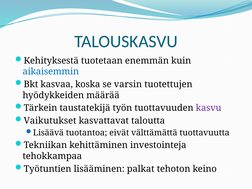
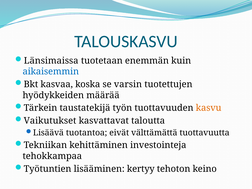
Kehityksestä: Kehityksestä -> Länsimaissa (51, 61)
kasvu colour: purple -> orange (209, 108)
palkat: palkat -> kertyy (141, 169)
